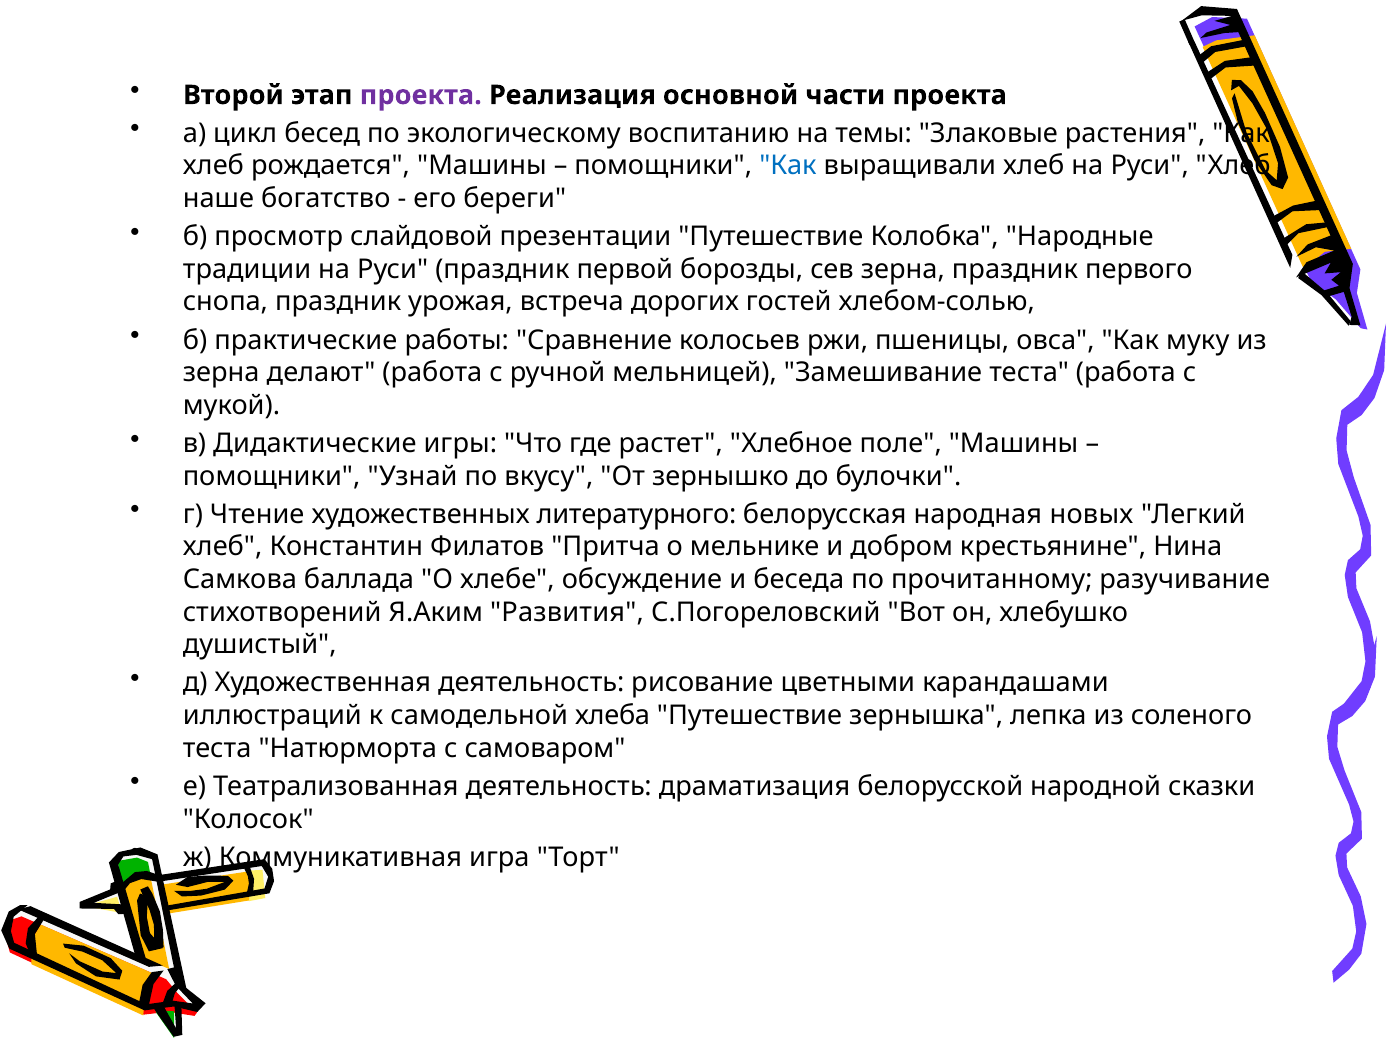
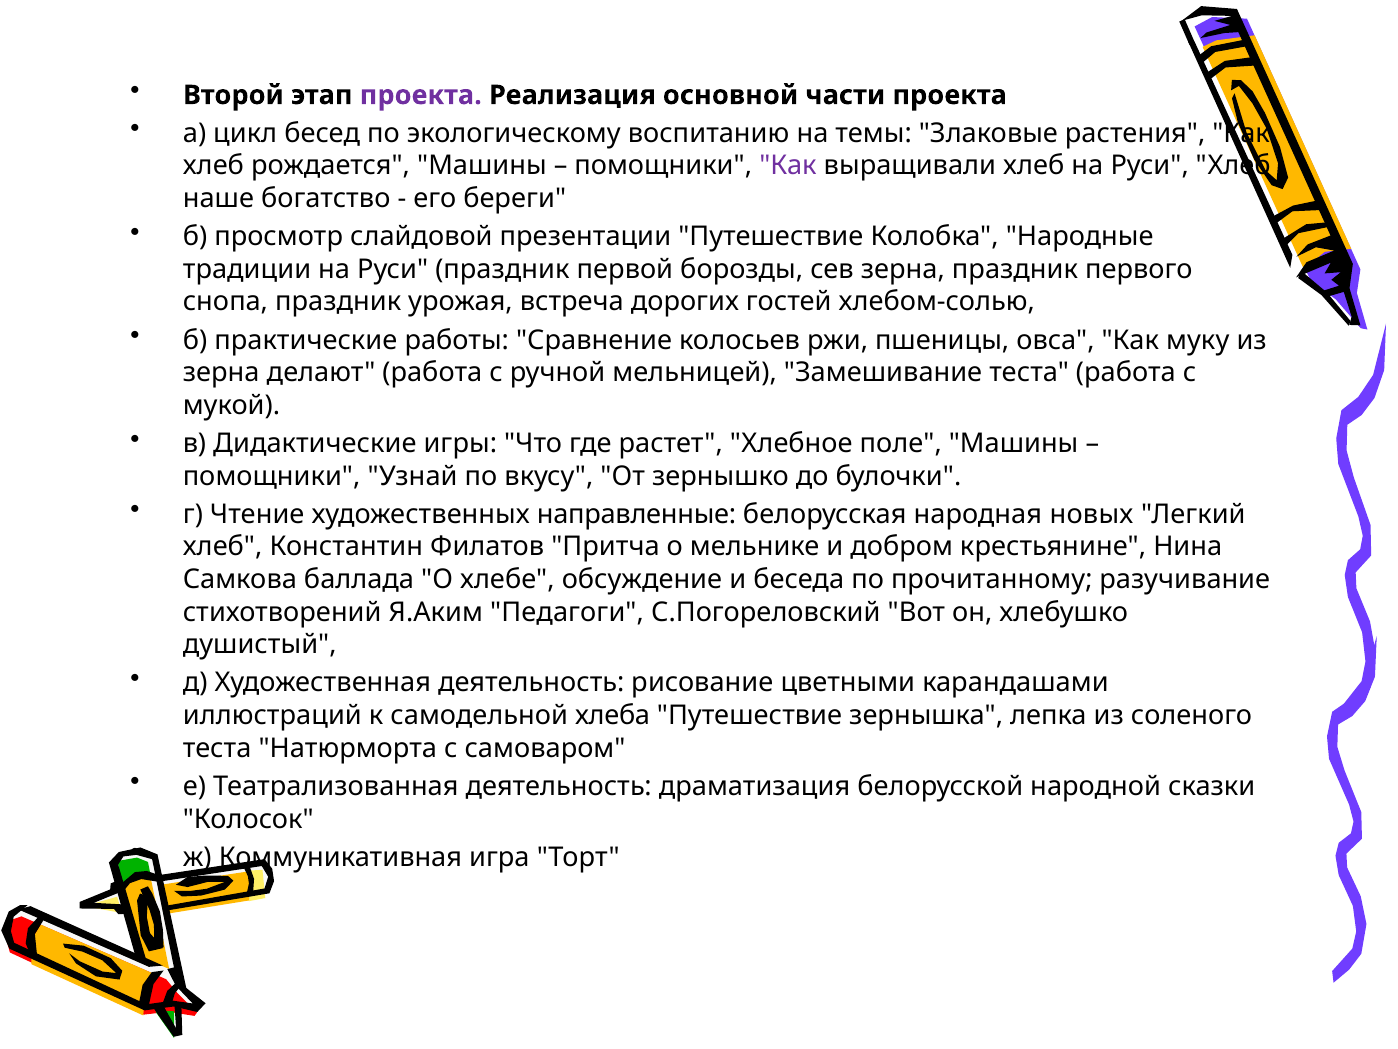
Как colour: blue -> purple (788, 166)
литературного: литературного -> направленные (637, 514)
Развития: Развития -> Педагоги (567, 612)
